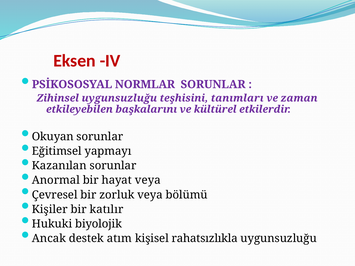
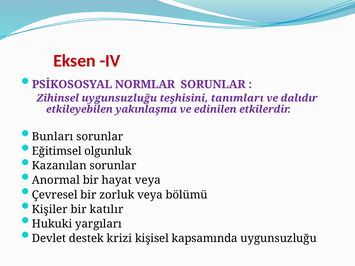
zaman: zaman -> dalıdır (299, 98)
başkalarını: başkalarını -> yakınlaşma (146, 109)
kültürel: kültürel -> edinilen (215, 109)
Okuyan: Okuyan -> Bunları (53, 137)
yapmayı: yapmayı -> olgunluk (108, 151)
biyolojik: biyolojik -> yargıları (98, 224)
Ancak: Ancak -> Devlet (49, 239)
atım: atım -> krizi (119, 239)
rahatsızlıkla: rahatsızlıkla -> kapsamında (205, 239)
